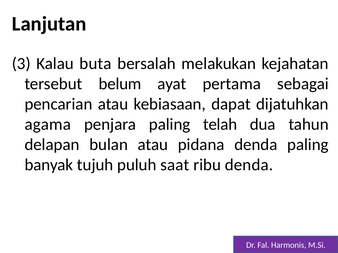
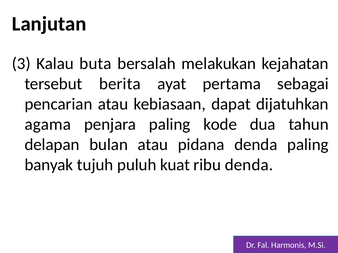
belum: belum -> berita (120, 84)
telah: telah -> kode (220, 125)
saat: saat -> kuat (175, 165)
